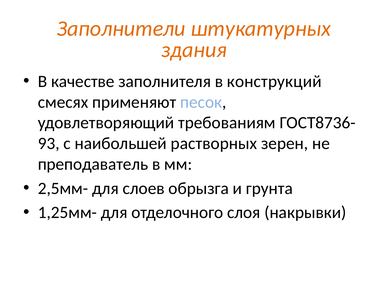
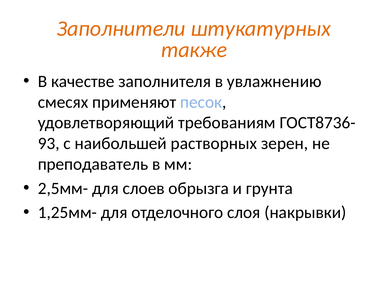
здания: здания -> также (194, 50)
конструкций: конструкций -> увлажнению (274, 81)
